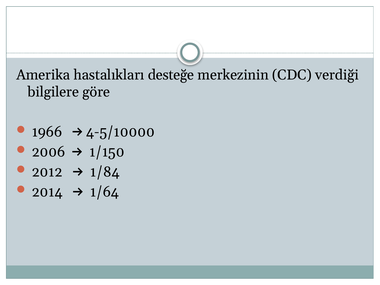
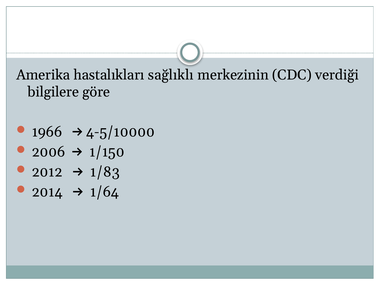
desteğe: desteğe -> sağlıklı (171, 75)
1/84: 1/84 -> 1/83 (105, 172)
